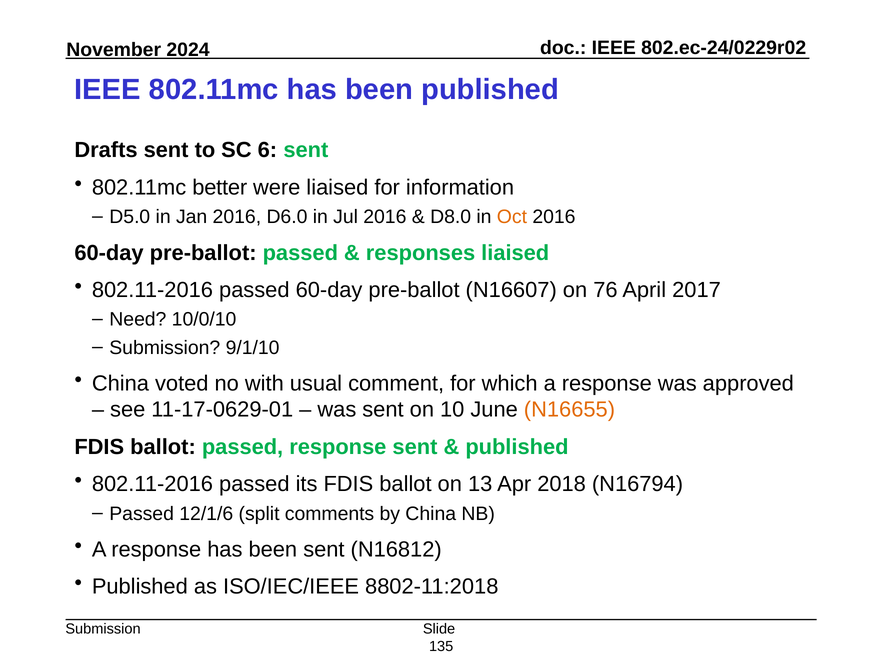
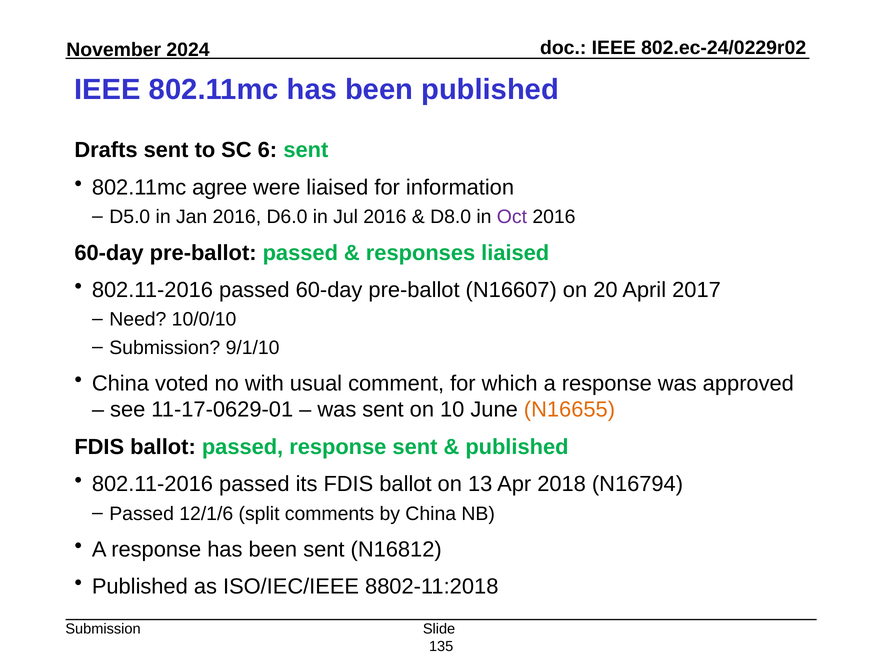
better: better -> agree (220, 188)
Oct colour: orange -> purple (512, 217)
76: 76 -> 20 (605, 290)
